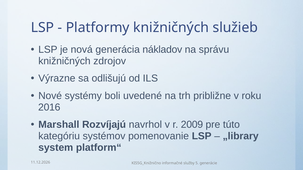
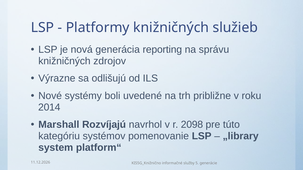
nákladov: nákladov -> reporting (162, 50)
2016: 2016 -> 2014 (49, 108)
2009: 2009 -> 2098 (192, 125)
